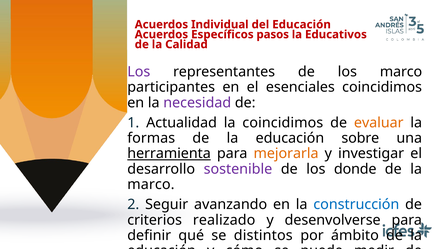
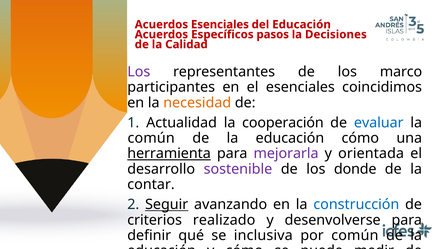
Acuerdos Individual: Individual -> Esenciales (220, 25)
Educativos: Educativos -> Decisiones (336, 34)
necesidad colour: purple -> orange (197, 103)
la coincidimos: coincidimos -> cooperación (283, 123)
evaluar colour: orange -> blue (379, 123)
formas: formas -> común (151, 138)
educación sobre: sobre -> cómo (360, 138)
mejorarla colour: orange -> purple (286, 154)
investigar: investigar -> orientada (371, 154)
marco: marco -> contar (151, 185)
Seguir underline: none -> present (167, 205)
distintos: distintos -> inclusiva (263, 236)
por ámbito: ámbito -> común (355, 236)
